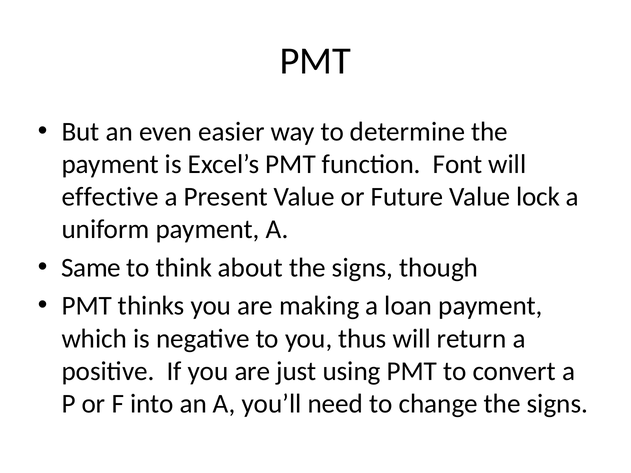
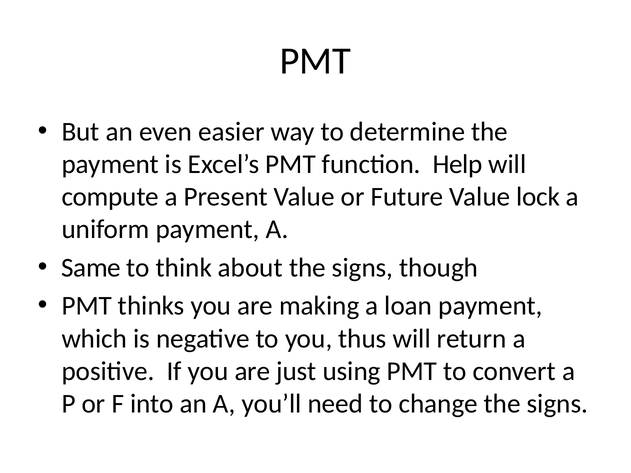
Font: Font -> Help (458, 164)
effective: effective -> compute (110, 197)
